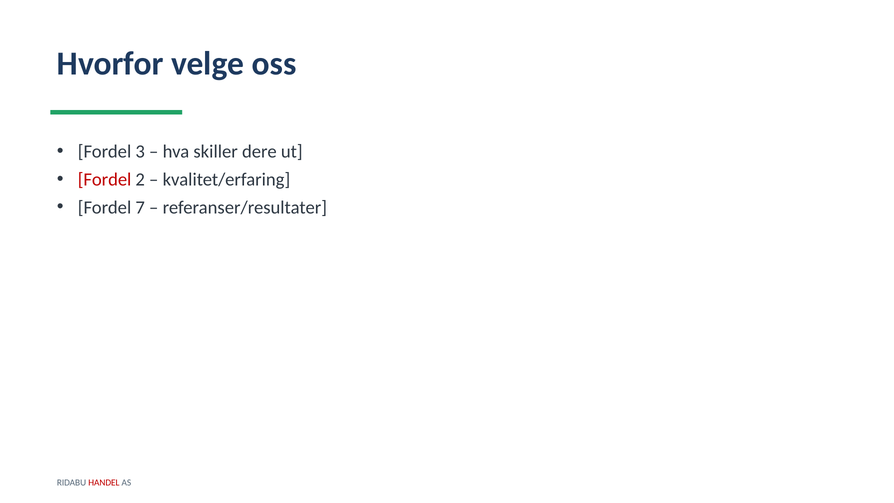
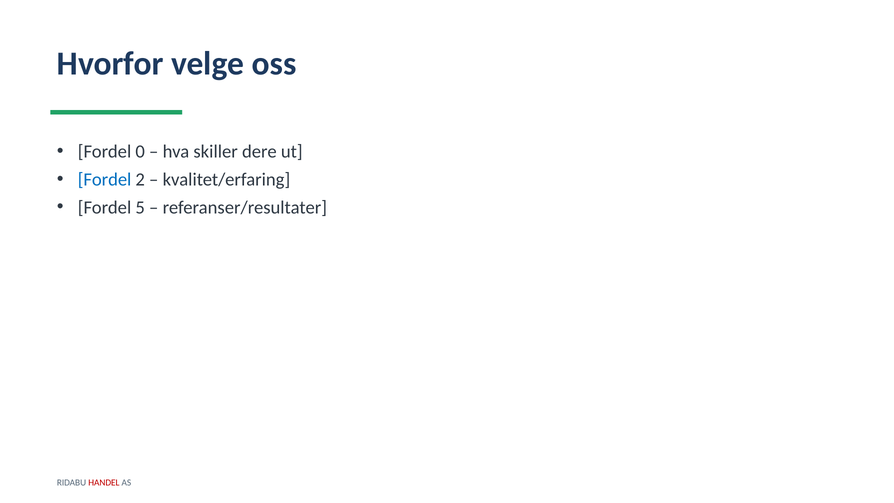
3: 3 -> 0 (140, 151)
Fordel colour: red -> blue (105, 179)
7: 7 -> 5 (140, 207)
